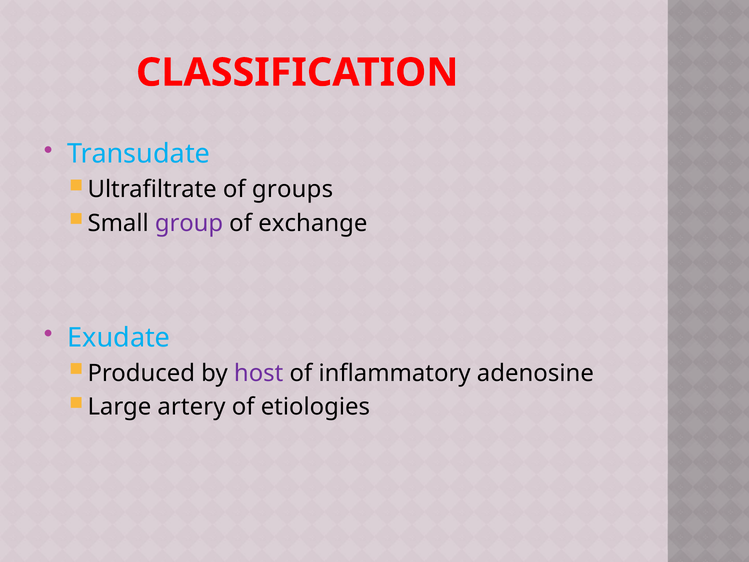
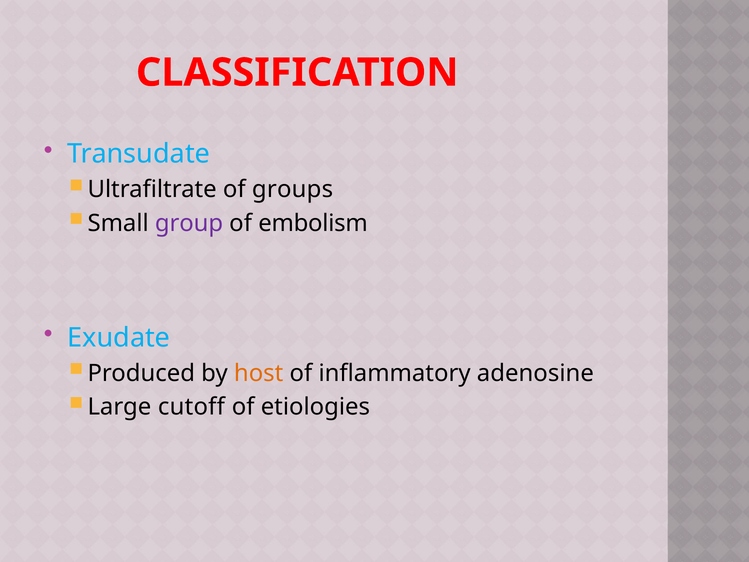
exchange: exchange -> embolism (313, 223)
host colour: purple -> orange (259, 373)
artery: artery -> cutoff (191, 407)
